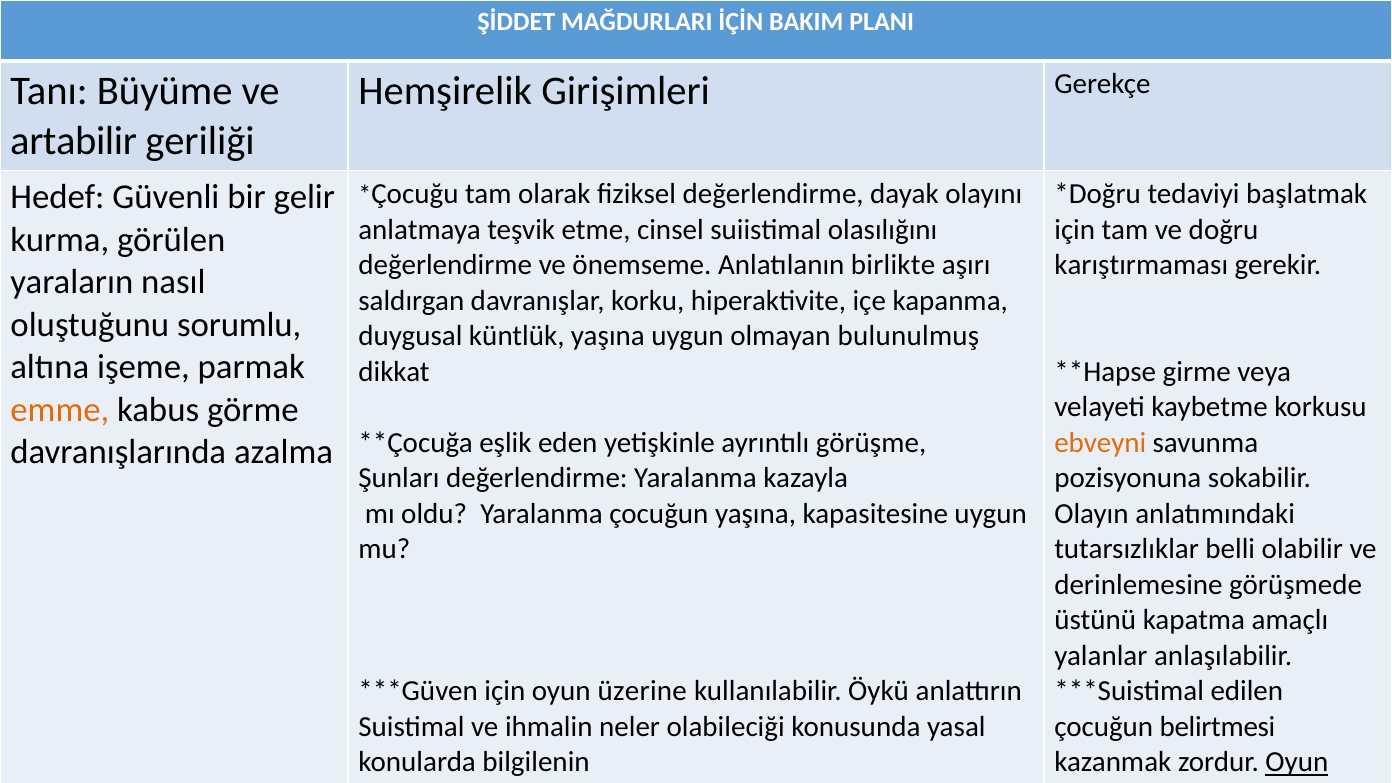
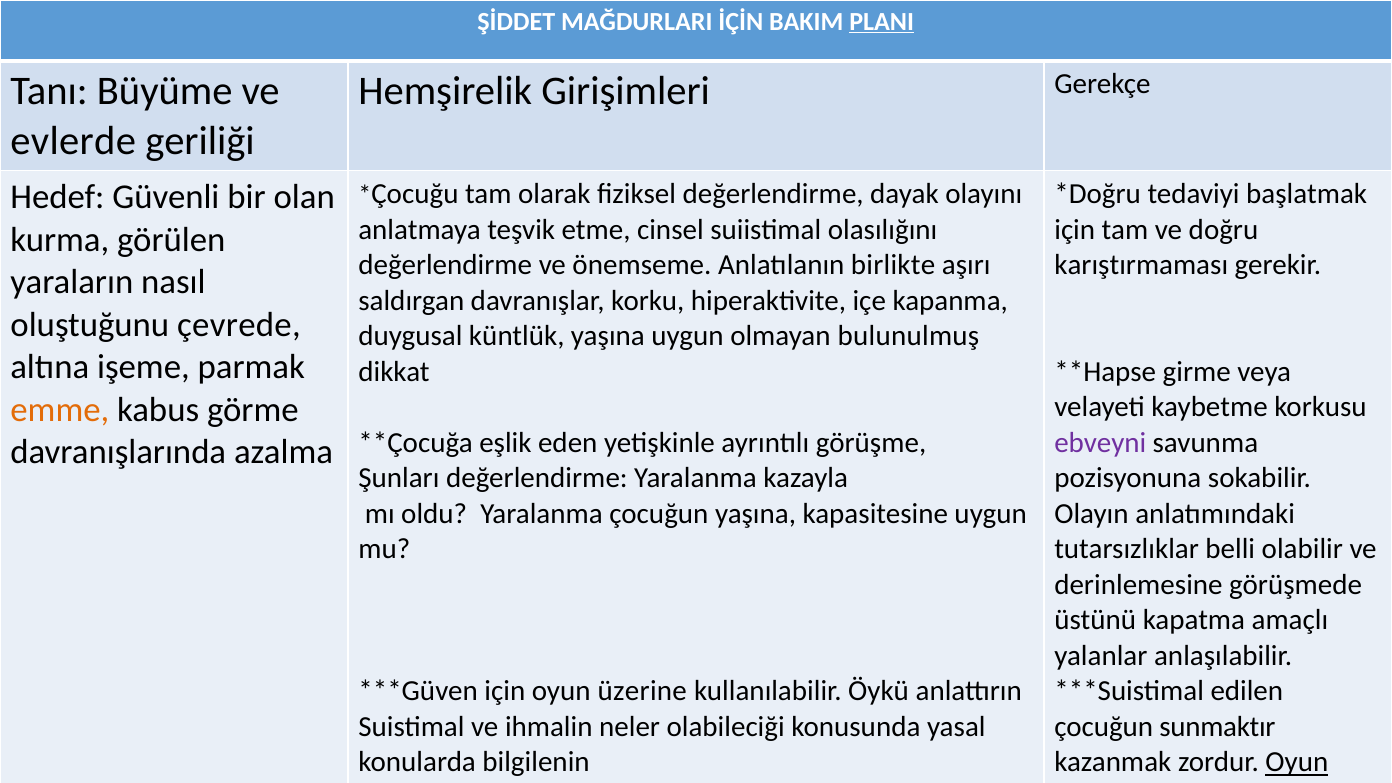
PLANI underline: none -> present (882, 21)
artabilir: artabilir -> evlerde (73, 141)
gelir: gelir -> olan (304, 197)
sorumlu: sorumlu -> çevrede (239, 325)
ebveyni colour: orange -> purple (1100, 443)
belirtmesi: belirtmesi -> sunmaktır (1217, 727)
